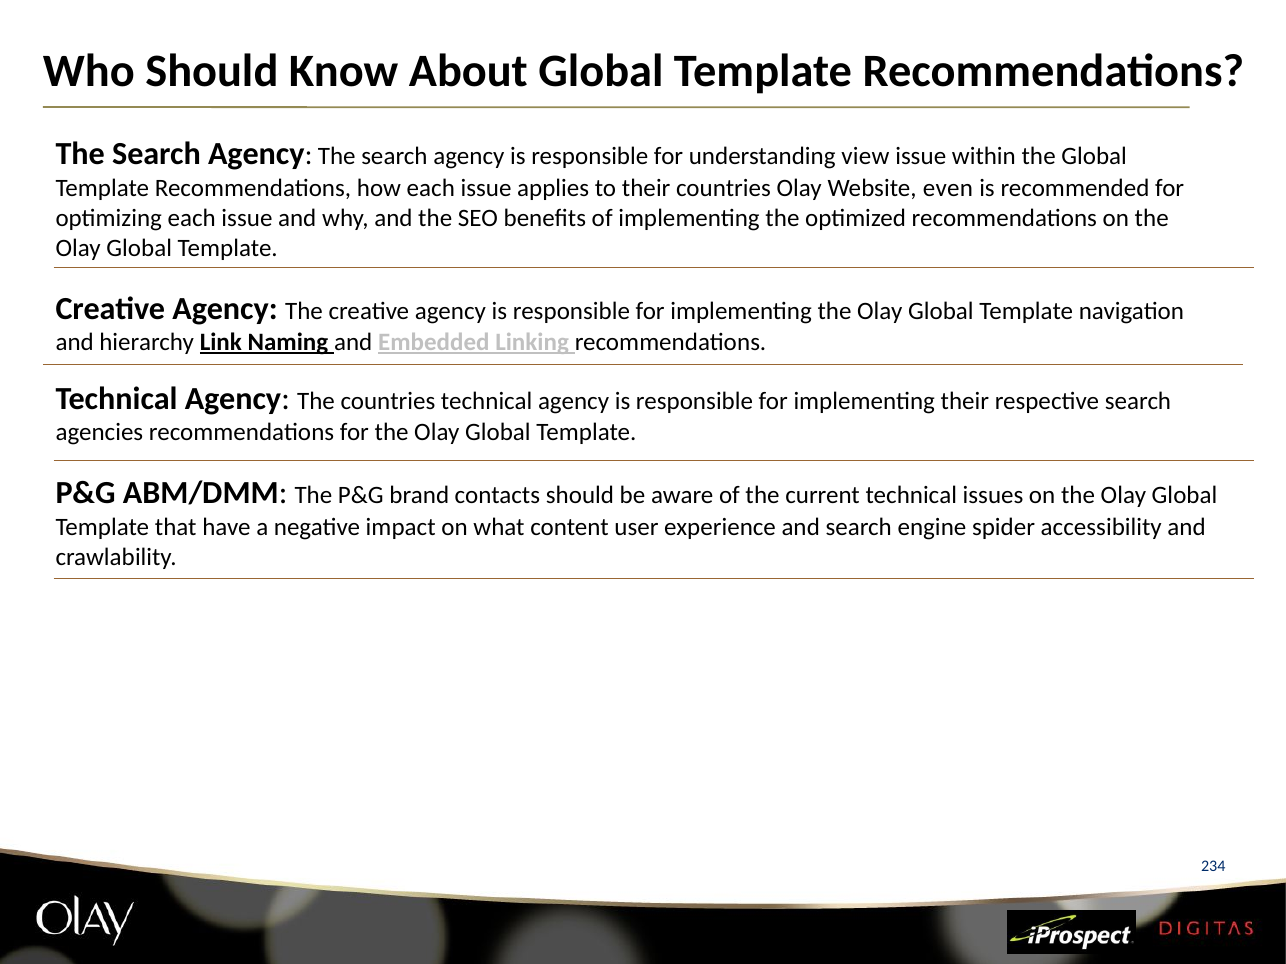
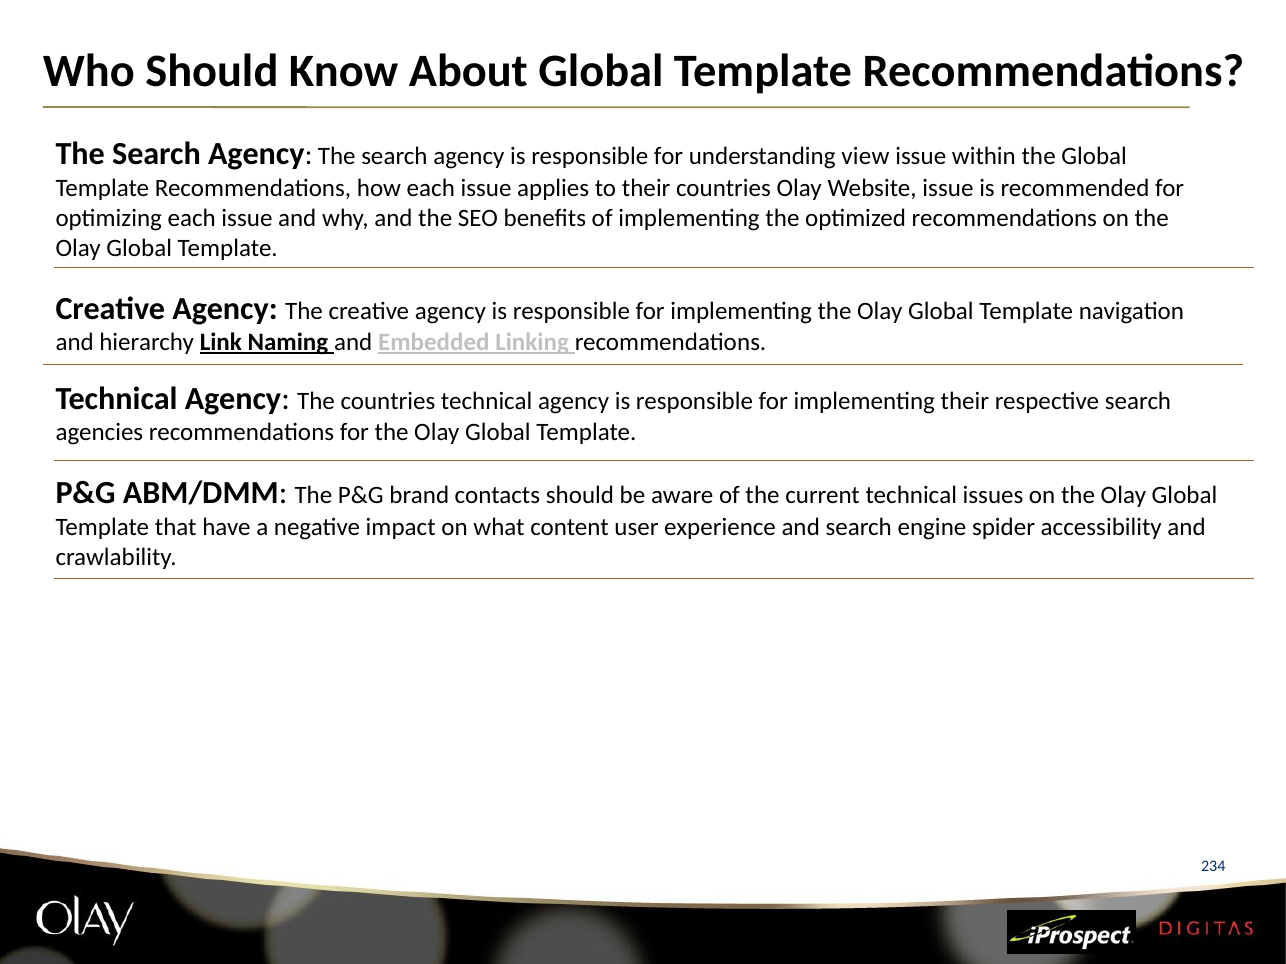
Website even: even -> issue (948, 188)
